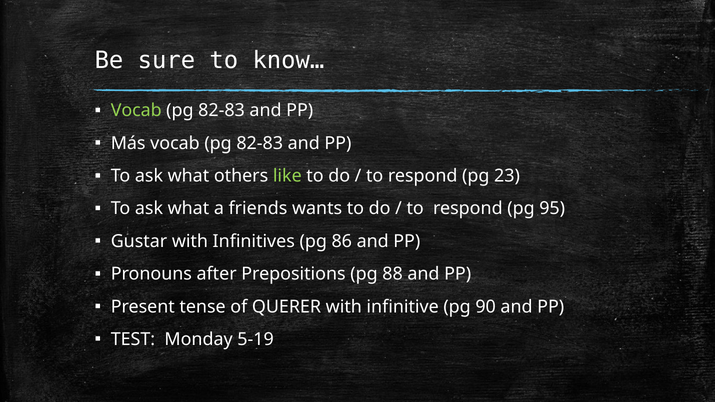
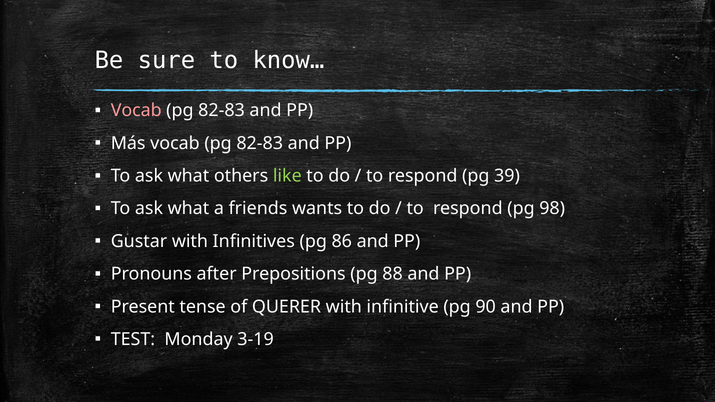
Vocab colour: light green -> pink (136, 111)
23: 23 -> 39 (507, 176)
95: 95 -> 98 (552, 209)
5-19: 5-19 -> 3-19 (256, 340)
